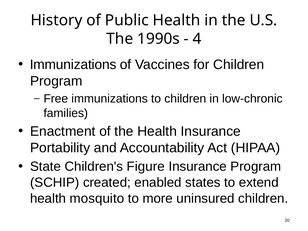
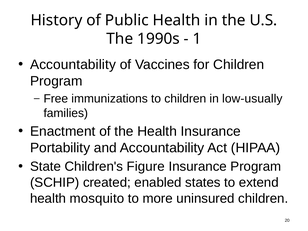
4: 4 -> 1 (197, 39)
Immunizations: Immunizations -> Accountability (73, 65)
low-chronic: low-chronic -> low-usually (252, 99)
